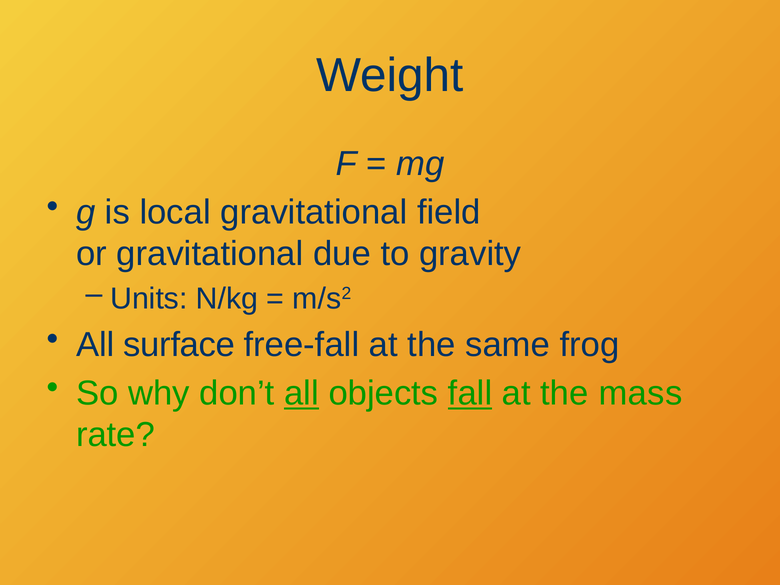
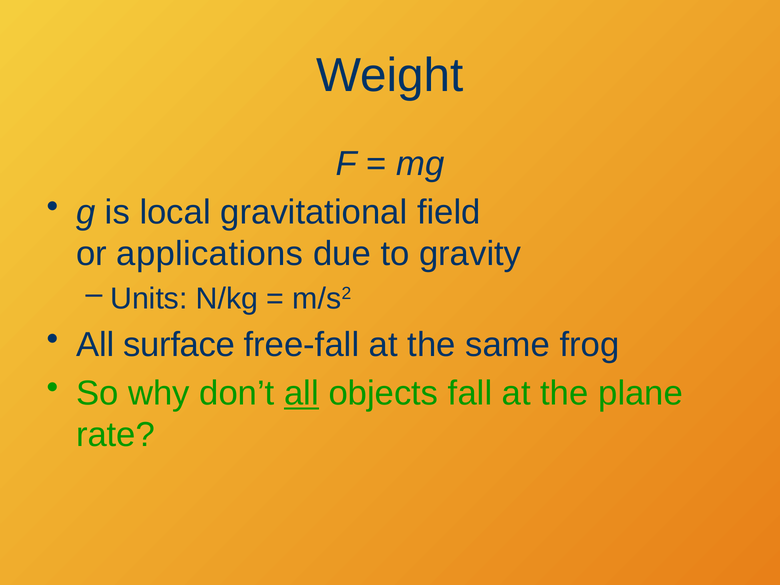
or gravitational: gravitational -> applications (210, 254)
fall underline: present -> none (470, 393)
mass: mass -> plane (641, 393)
